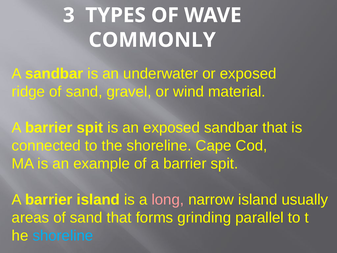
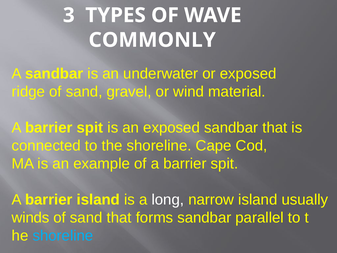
long colour: pink -> white (168, 200)
areas: areas -> winds (31, 218)
forms grinding: grinding -> sandbar (204, 218)
